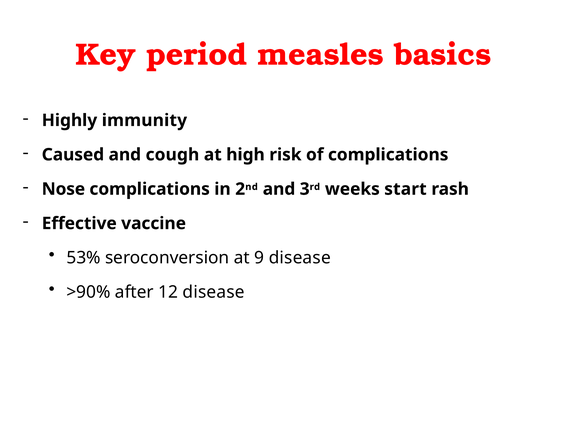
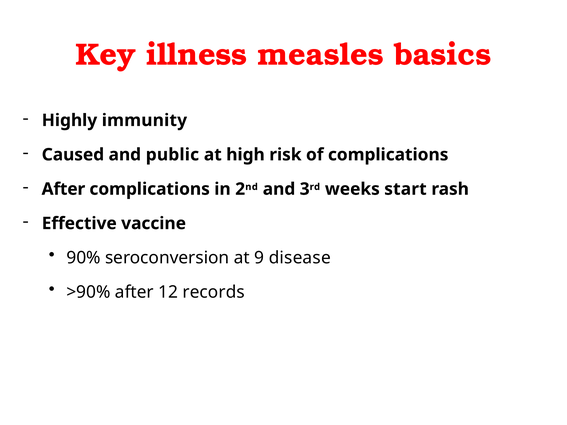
period: period -> illness (197, 55)
cough: cough -> public (172, 155)
Nose: Nose -> After (63, 189)
53%: 53% -> 90% (84, 258)
12 disease: disease -> records (214, 292)
